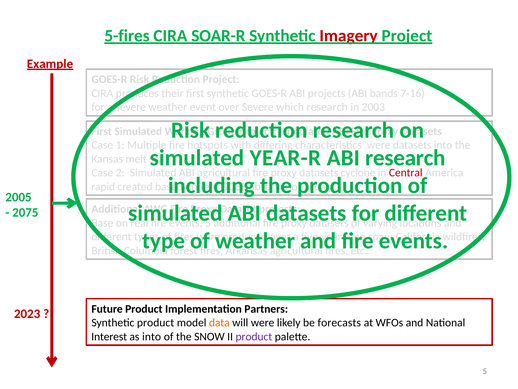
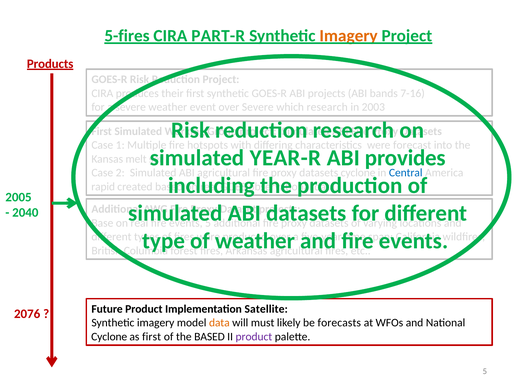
SOAR-R: SOAR-R -> PART-R (218, 36)
Imagery colour: red -> orange (349, 36)
Example: Example -> Products (50, 64)
were datasets: datasets -> forecast (412, 145)
ABI research: research -> provides (405, 158)
Central colour: red -> blue (406, 173)
2075: 2075 -> 2040 (25, 212)
Partners: Partners -> Satellite (266, 309)
2023: 2023 -> 2076 (27, 313)
product: product -> imagery (156, 322)
will were: were -> must (263, 322)
Interest: Interest -> Cyclone (109, 336)
as into: into -> first (152, 336)
the SNOW: SNOW -> BASED (209, 336)
